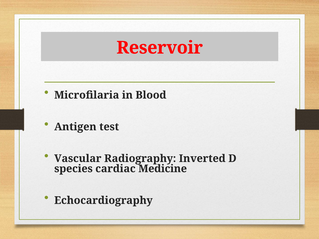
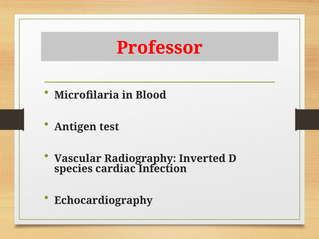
Reservoir: Reservoir -> Professor (160, 48)
Medicine: Medicine -> Infection (163, 169)
